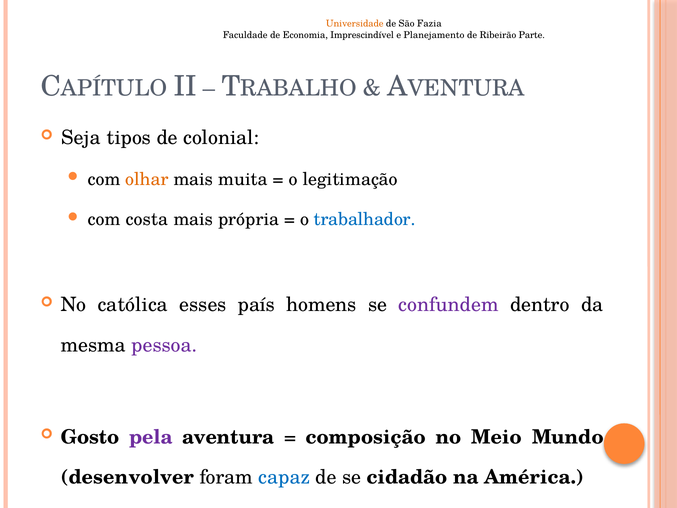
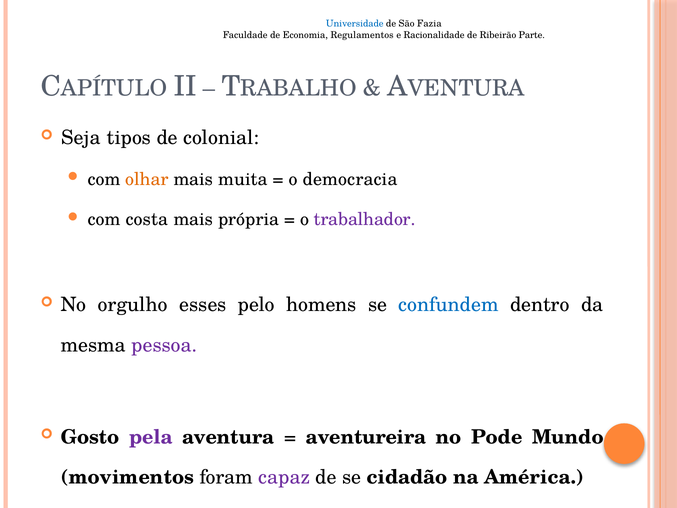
Universidade colour: orange -> blue (355, 24)
Imprescindível: Imprescindível -> Regulamentos (362, 35)
Planejamento: Planejamento -> Racionalidade (434, 35)
legitimação: legitimação -> democracia (350, 179)
trabalhador colour: blue -> purple (365, 219)
católica: católica -> orgulho (133, 305)
país: país -> pelo (256, 305)
confundem colour: purple -> blue (449, 305)
composição: composição -> aventureira (366, 437)
Meio: Meio -> Pode (497, 437)
desenvolver: desenvolver -> movimentos (127, 477)
capaz colour: blue -> purple (284, 477)
